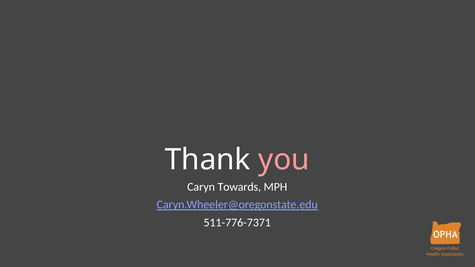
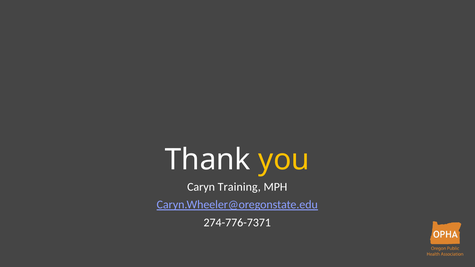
you colour: pink -> yellow (284, 160)
Towards: Towards -> Training (239, 187)
511-776-7371: 511-776-7371 -> 274-776-7371 (237, 223)
